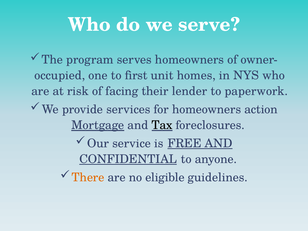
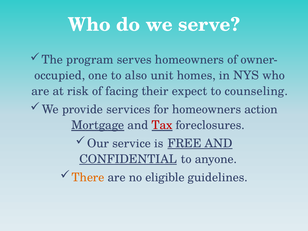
first: first -> also (136, 76)
lender: lender -> expect (189, 91)
paperwork: paperwork -> counseling (256, 91)
Tax colour: black -> red (162, 125)
